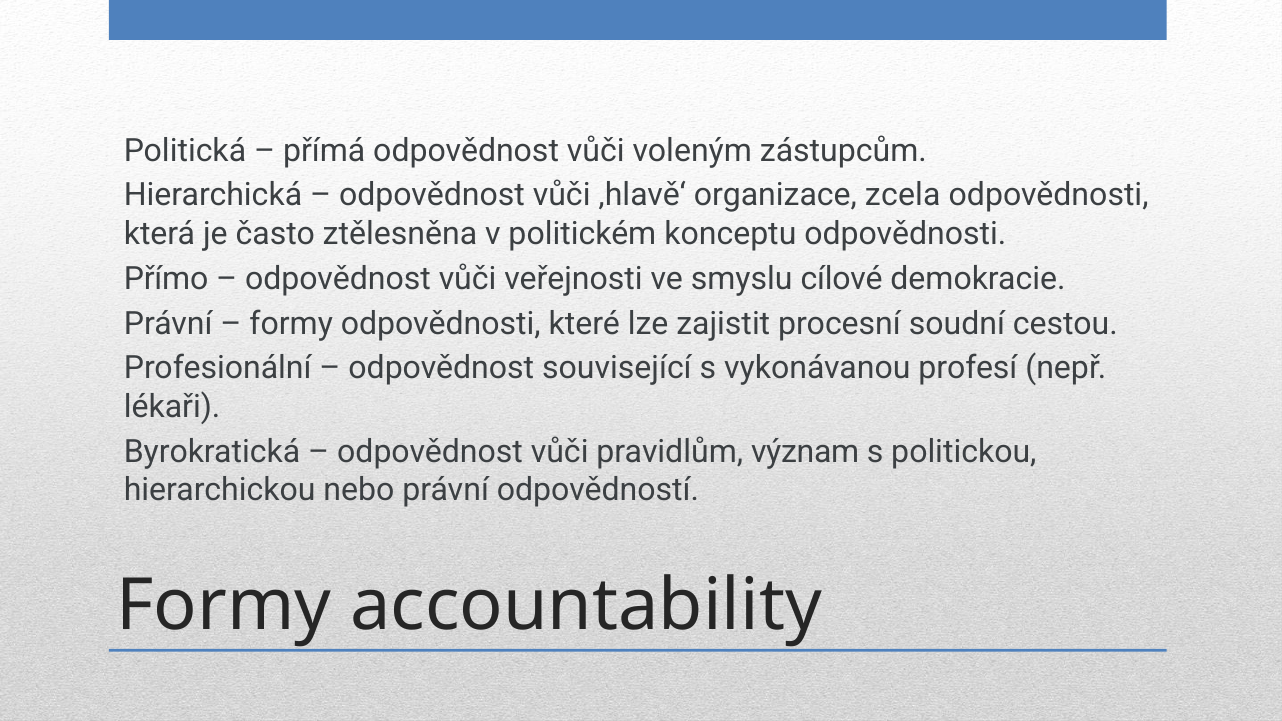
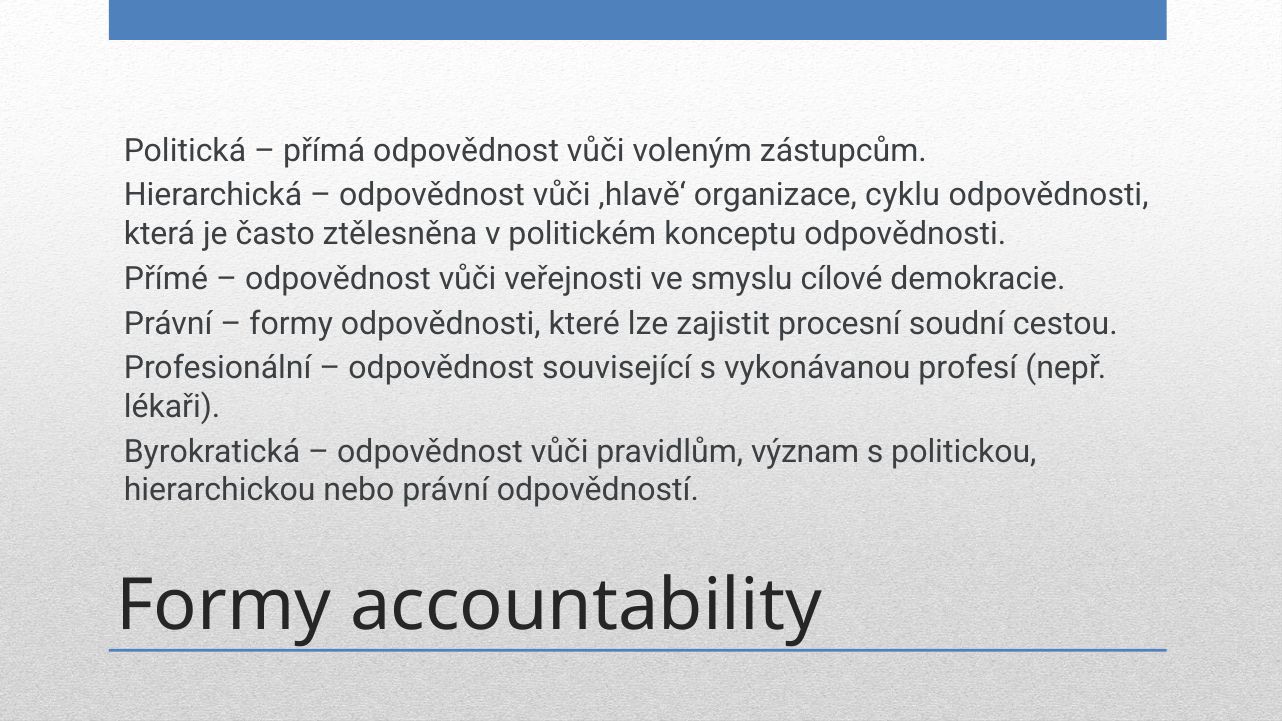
zcela: zcela -> cyklu (903, 195)
Přímo: Přímo -> Přímé (166, 279)
